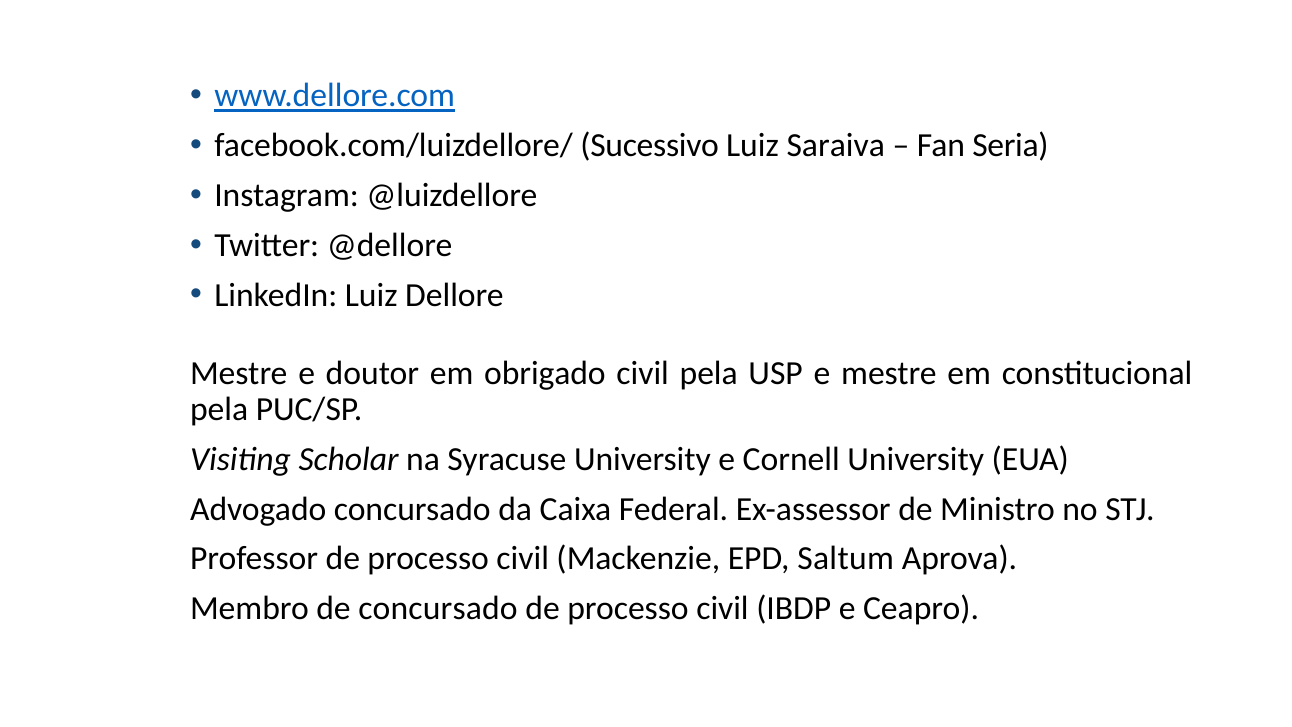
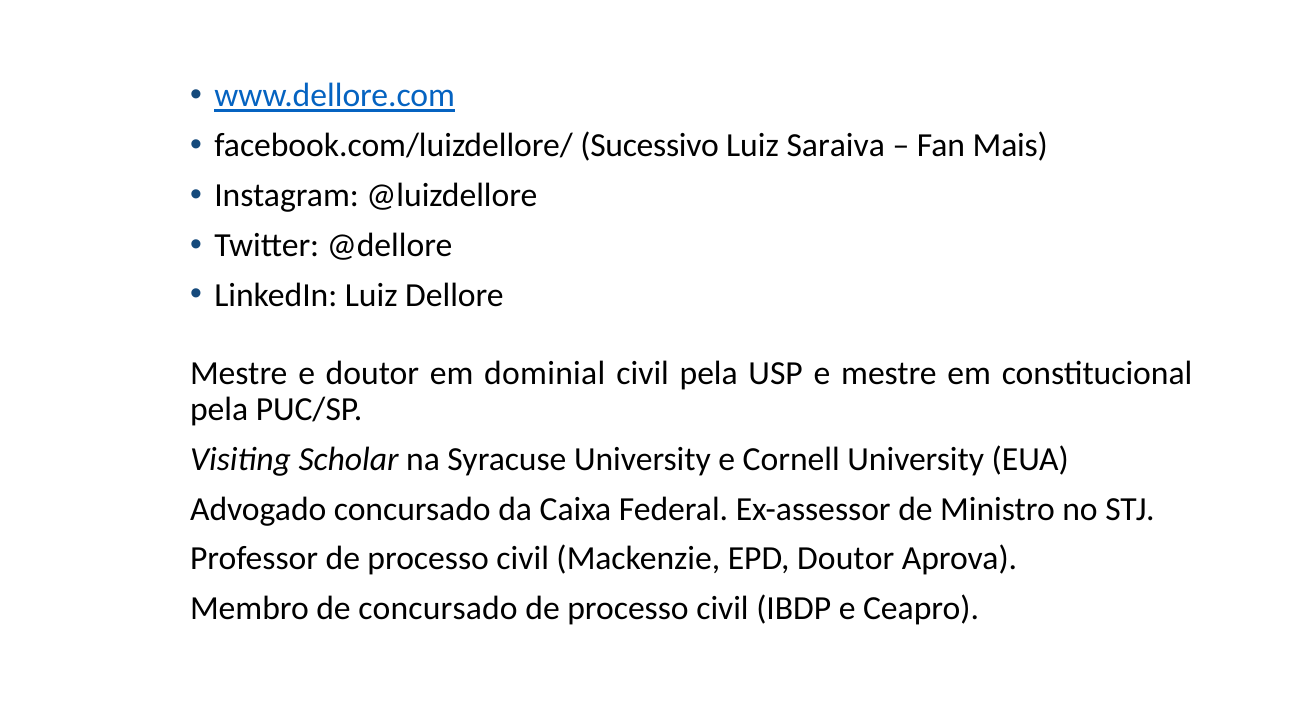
Seria: Seria -> Mais (1010, 146)
obrigado: obrigado -> dominial (545, 373)
EPD Saltum: Saltum -> Doutor (846, 559)
